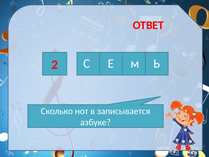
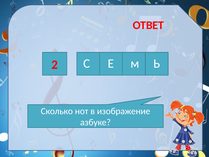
записывается: записывается -> изображение (124, 111)
